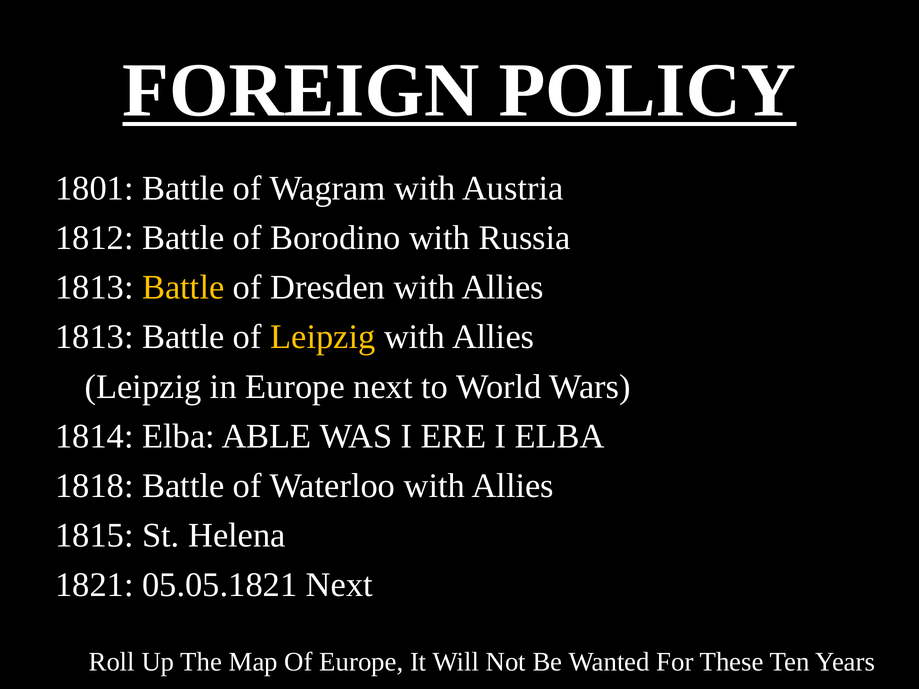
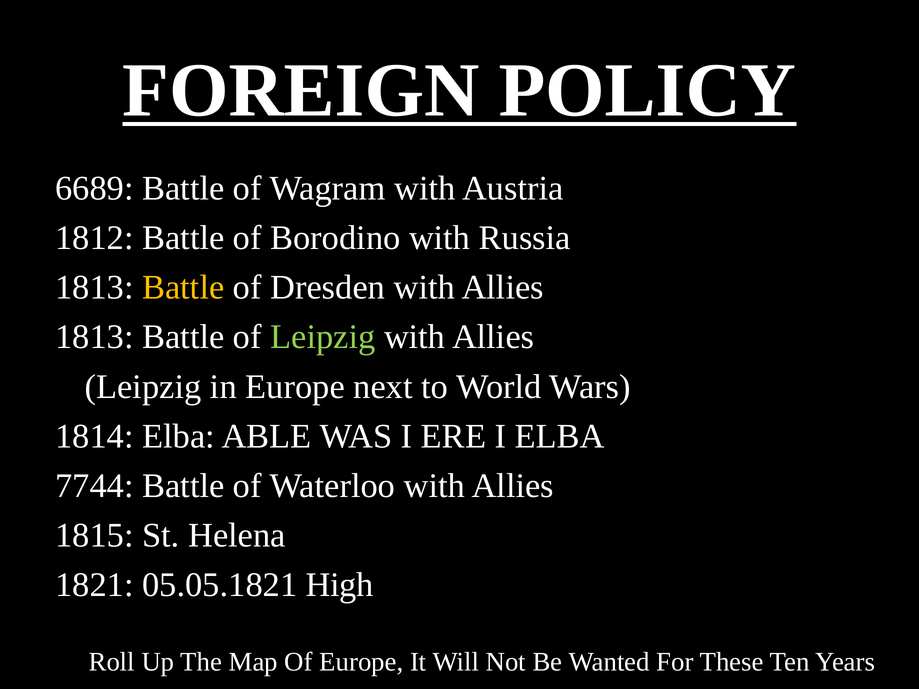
1801: 1801 -> 6689 (94, 189)
Leipzig colour: yellow -> light green (323, 337)
1818: 1818 -> 7744 (94, 486)
05.05.1821 Next: Next -> High (340, 585)
